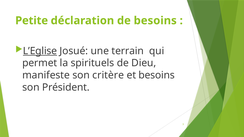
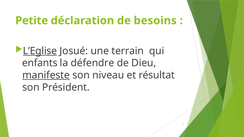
permet: permet -> enfants (40, 63)
spirituels: spirituels -> défendre (92, 63)
manifeste underline: none -> present (46, 75)
critère: critère -> niveau (108, 75)
et besoins: besoins -> résultat (157, 75)
